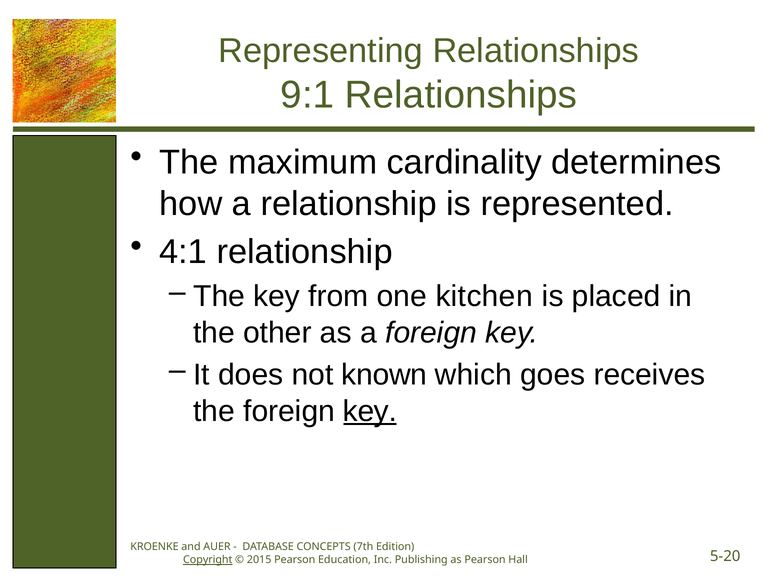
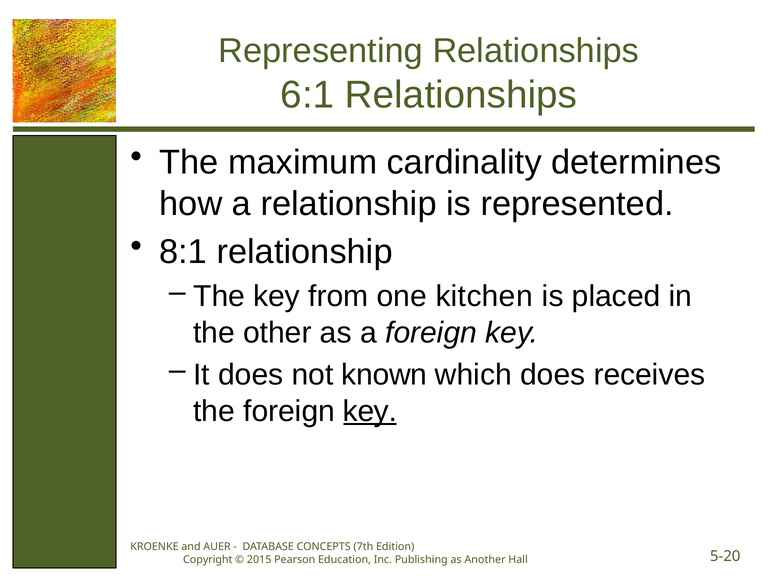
9:1: 9:1 -> 6:1 (307, 95)
4:1: 4:1 -> 8:1 (183, 252)
which goes: goes -> does (553, 375)
Copyright underline: present -> none (208, 559)
as Pearson: Pearson -> Another (485, 559)
